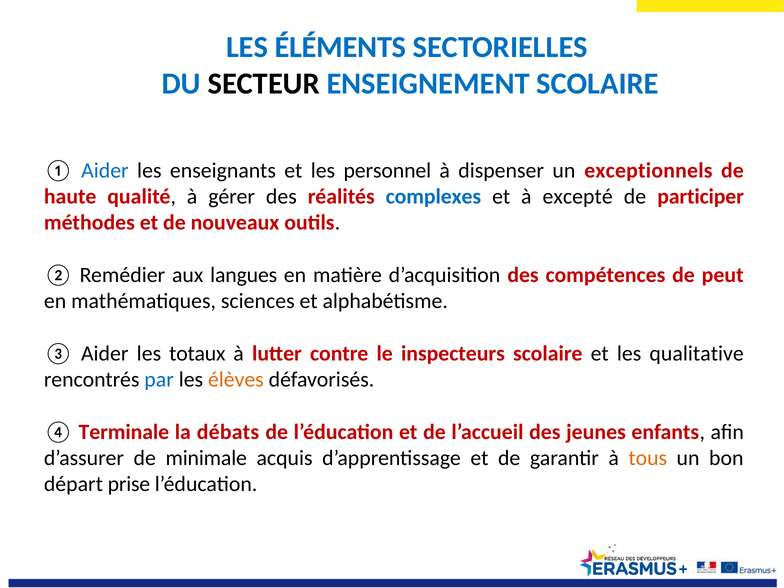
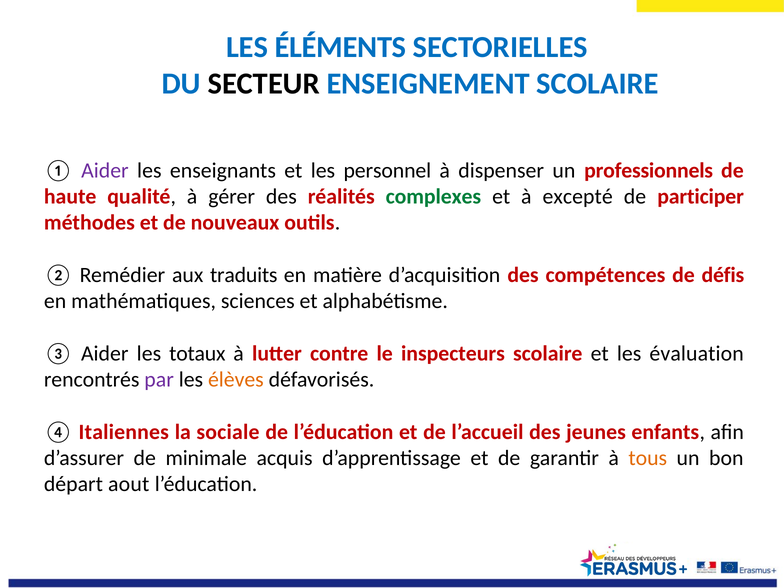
Aider colour: blue -> purple (105, 170)
exceptionnels: exceptionnels -> professionnels (649, 170)
complexes colour: blue -> green (433, 197)
langues: langues -> traduits (244, 275)
peut: peut -> défis (723, 275)
qualitative: qualitative -> évaluation (697, 353)
par colour: blue -> purple (159, 380)
Terminale: Terminale -> Italiennes (124, 432)
débats: débats -> sociale (228, 432)
prise: prise -> aout (129, 484)
